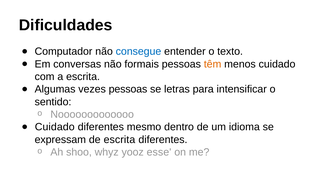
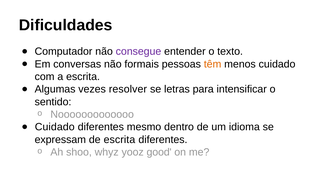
consegue colour: blue -> purple (138, 52)
vezes pessoas: pessoas -> resolver (128, 89)
esse: esse -> good (159, 152)
